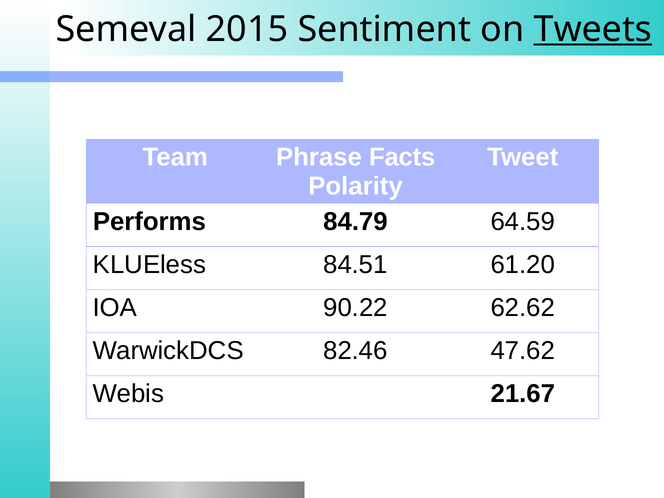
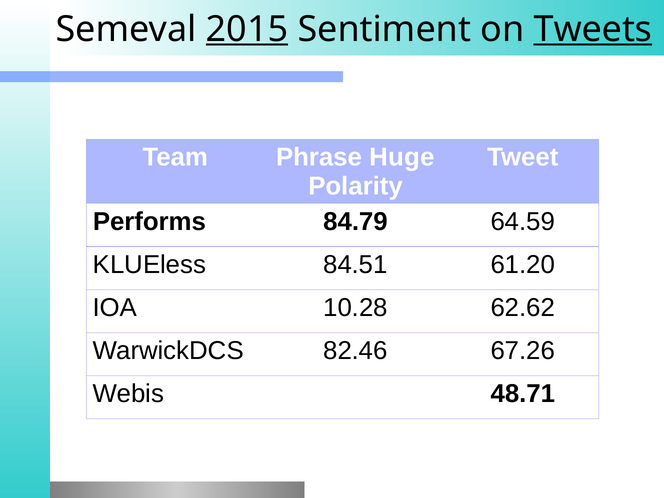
2015 underline: none -> present (247, 29)
Facts: Facts -> Huge (402, 157)
90.22: 90.22 -> 10.28 (355, 308)
47.62: 47.62 -> 67.26 (523, 351)
21.67: 21.67 -> 48.71 (523, 394)
